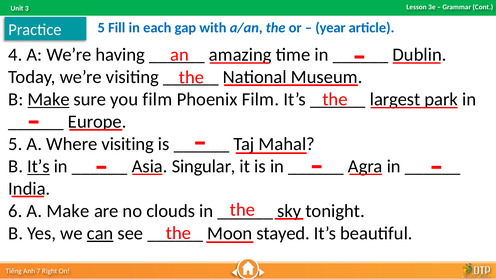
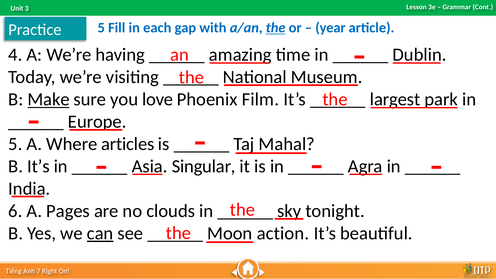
the underline: none -> present (276, 28)
you film: film -> love (158, 99)
Where visiting: visiting -> articles (128, 144)
It’s underline: present -> none (38, 166)
A Make: Make -> Pages (68, 211)
stayed: stayed -> action (283, 233)
